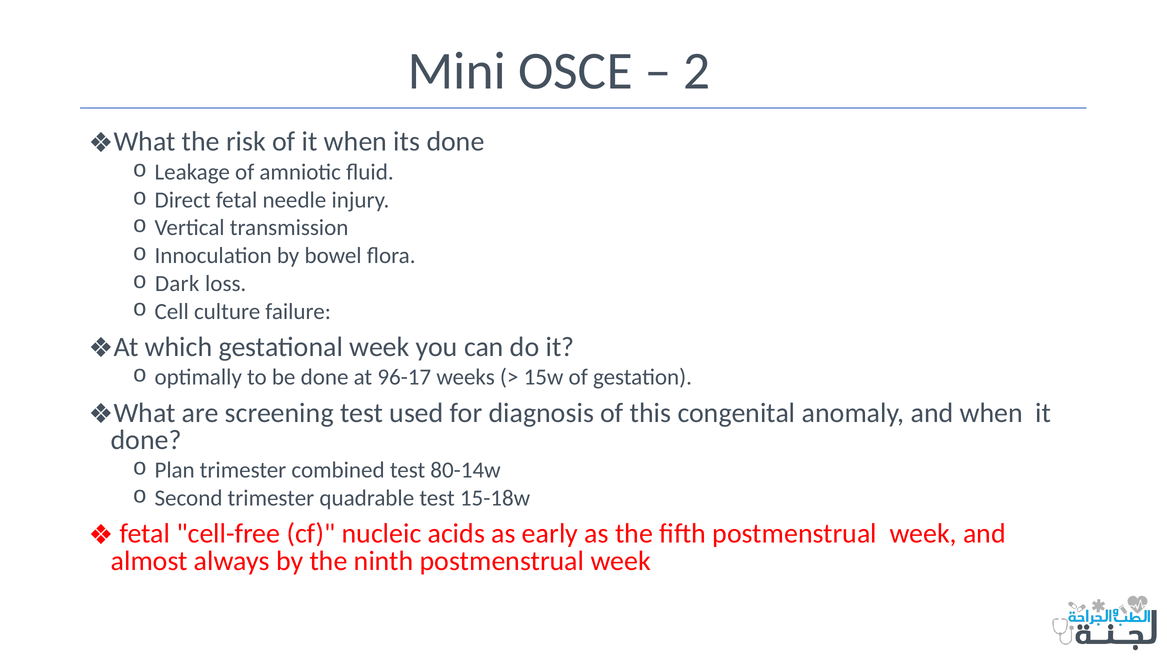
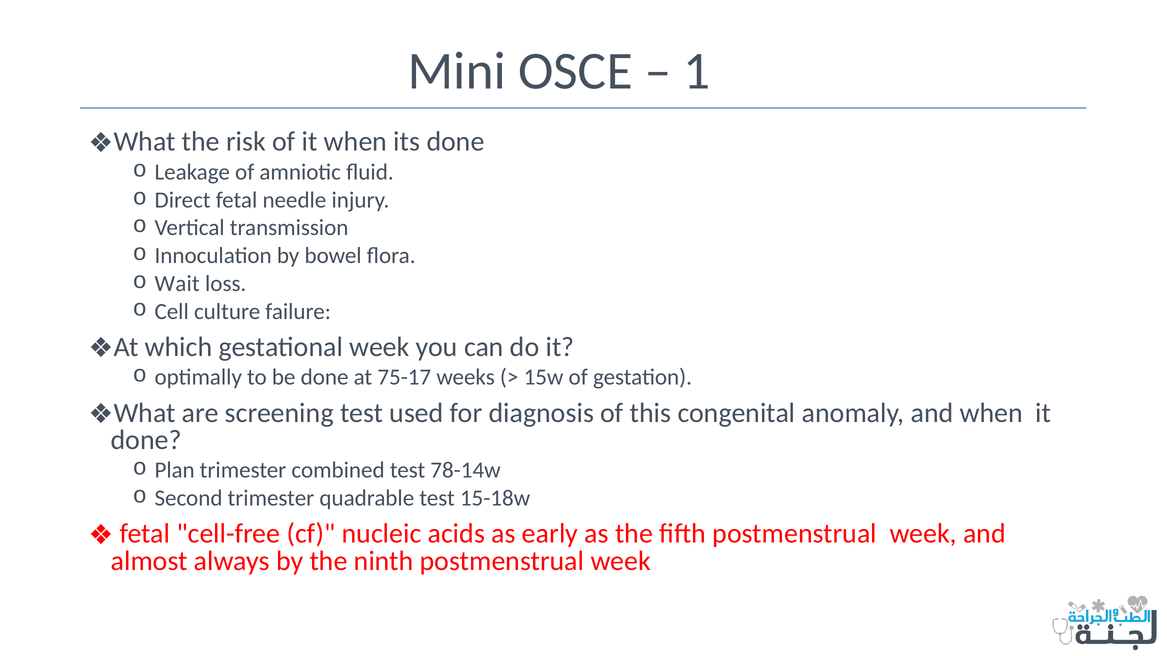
2: 2 -> 1 (697, 71)
Dark: Dark -> Wait (177, 284)
96-17: 96-17 -> 75-17 (404, 378)
80-14w: 80-14w -> 78-14w (466, 471)
